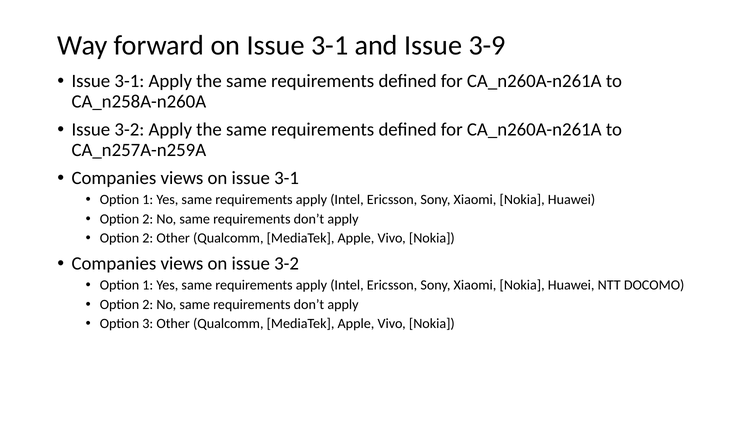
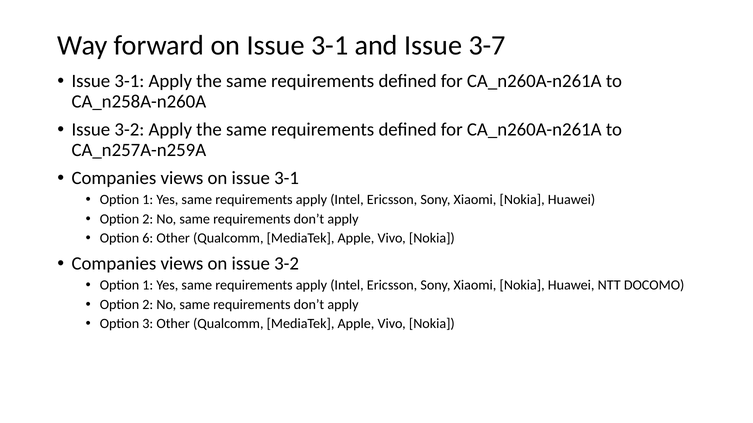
3-9: 3-9 -> 3-7 (487, 45)
2: 2 -> 6 (148, 238)
